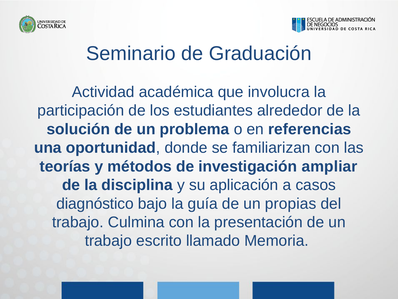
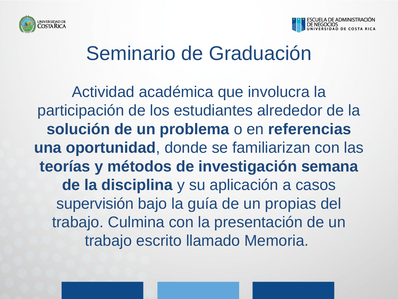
ampliar: ampliar -> semana (330, 166)
diagnóstico: diagnóstico -> supervisión (95, 203)
